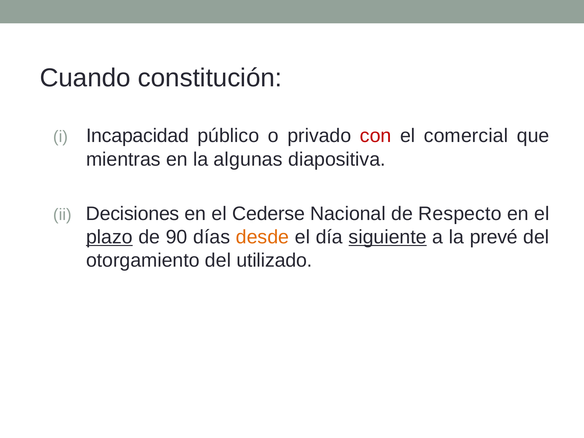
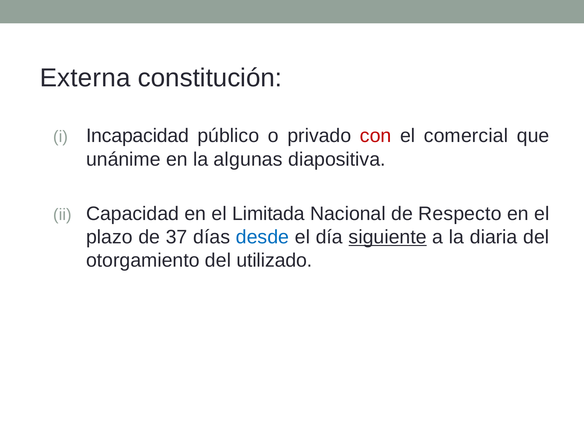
Cuando: Cuando -> Externa (85, 78)
mientras: mientras -> unánime (123, 159)
Decisiones: Decisiones -> Capacidad (133, 214)
Cederse: Cederse -> Limitada (269, 214)
plazo underline: present -> none (109, 237)
90: 90 -> 37 (177, 237)
desde colour: orange -> blue (263, 237)
prevé: prevé -> diaria (494, 237)
